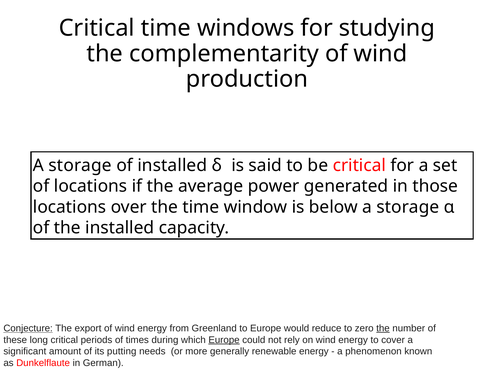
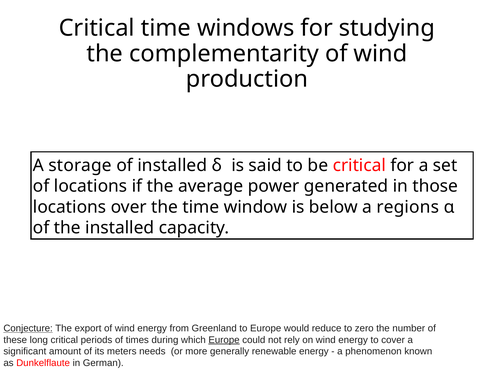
below a storage: storage -> regions (408, 207)
the underline: present -> none (383, 329)
putting: putting -> meters (122, 352)
